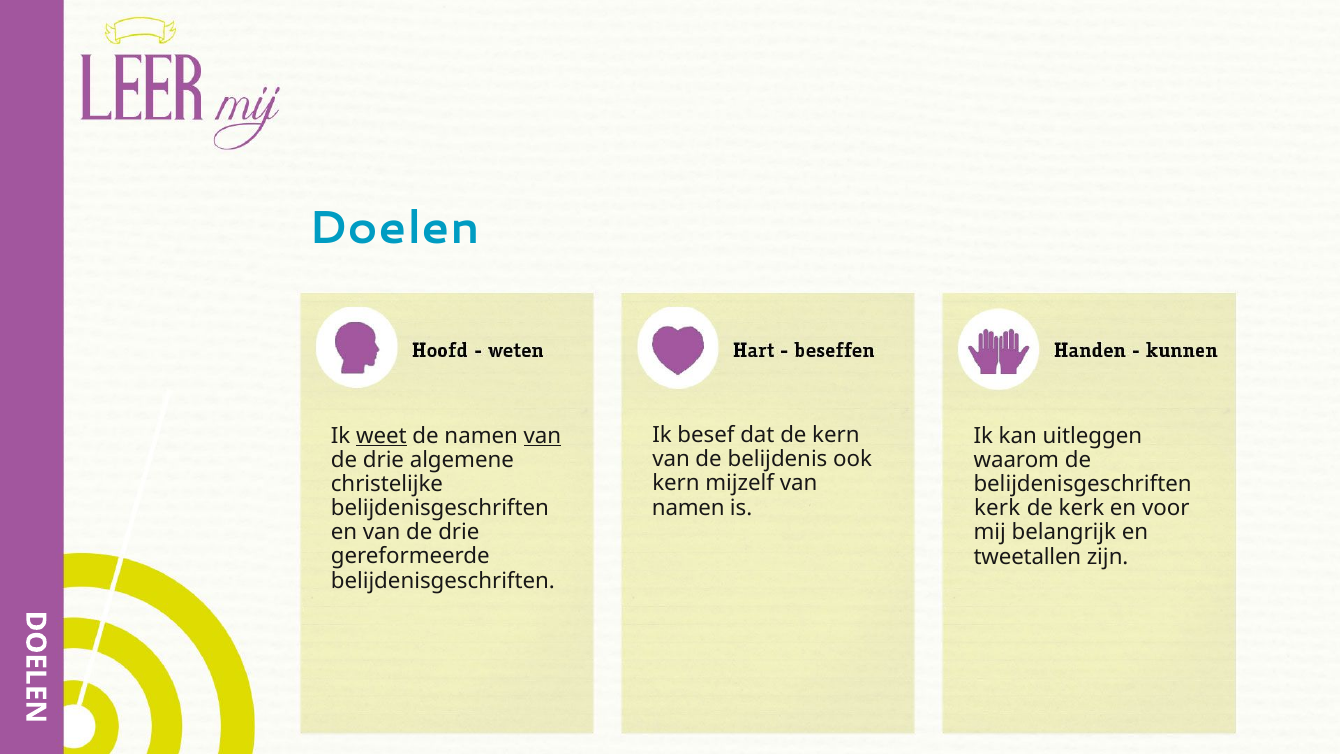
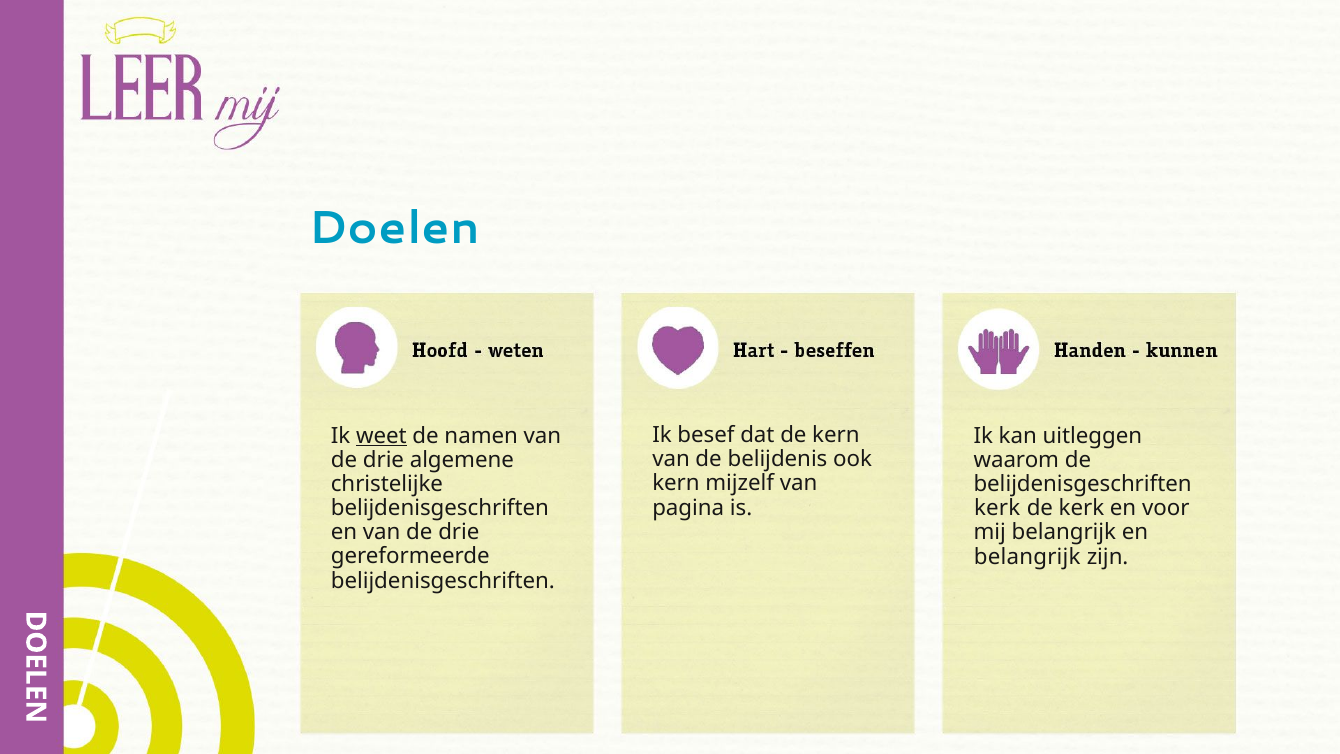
van underline: present -> none (542, 436)
namen: namen -> pagina (688, 508)
tweetallen: tweetallen -> belangrijk (1027, 556)
